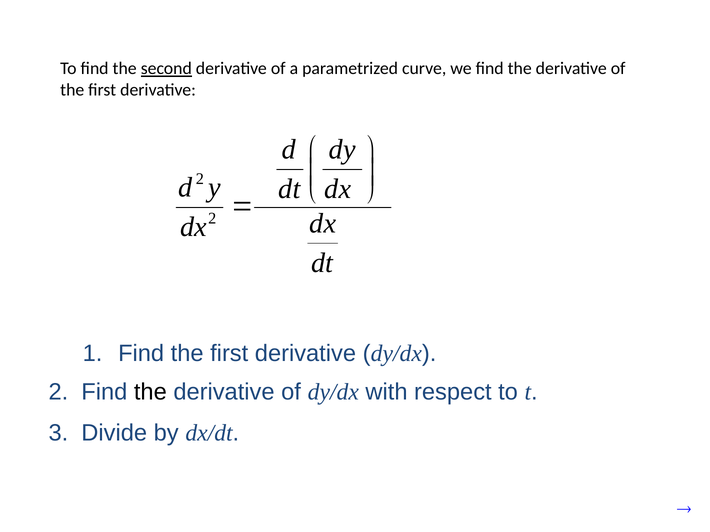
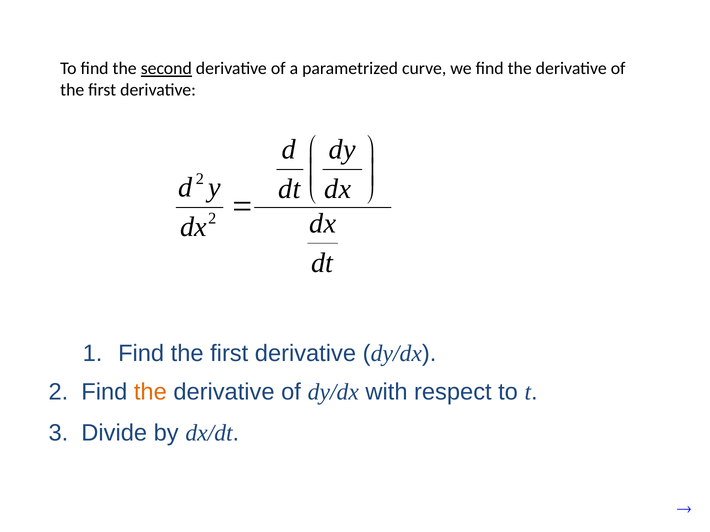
the colour: black -> orange (150, 392)
